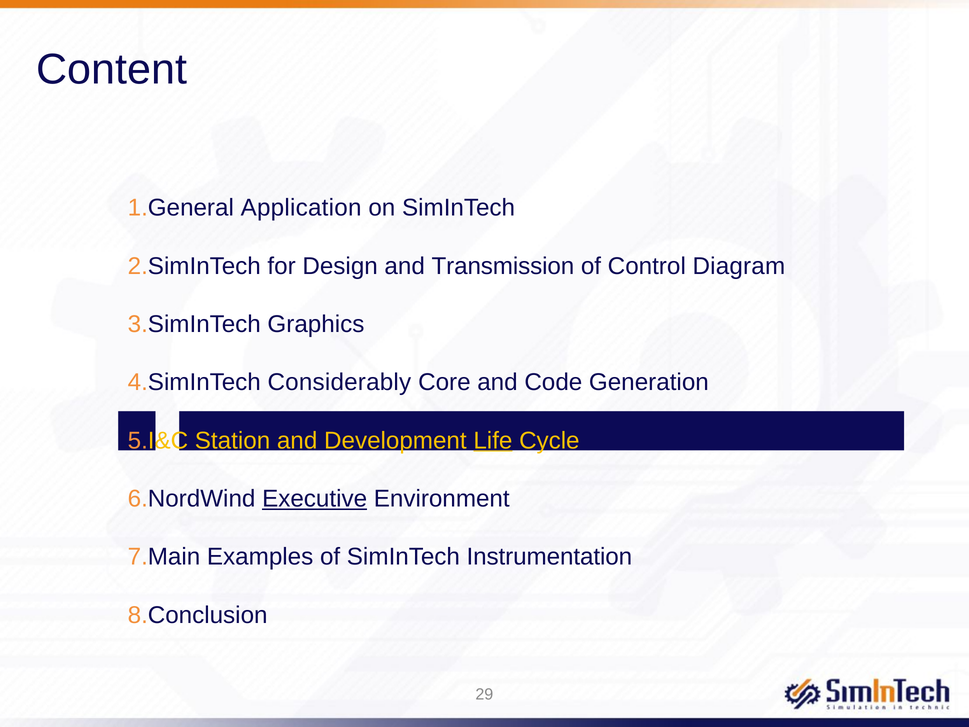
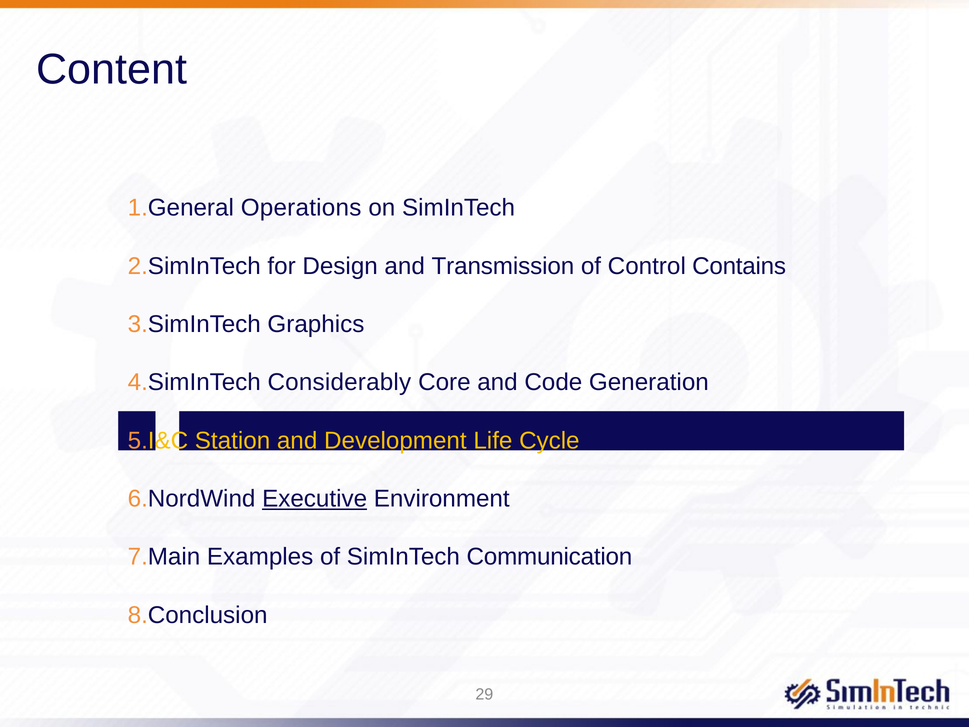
Application: Application -> Operations (301, 208)
Diagram: Diagram -> Contains (739, 266)
Life underline: present -> none (493, 440)
Instrumentation: Instrumentation -> Communication (549, 557)
